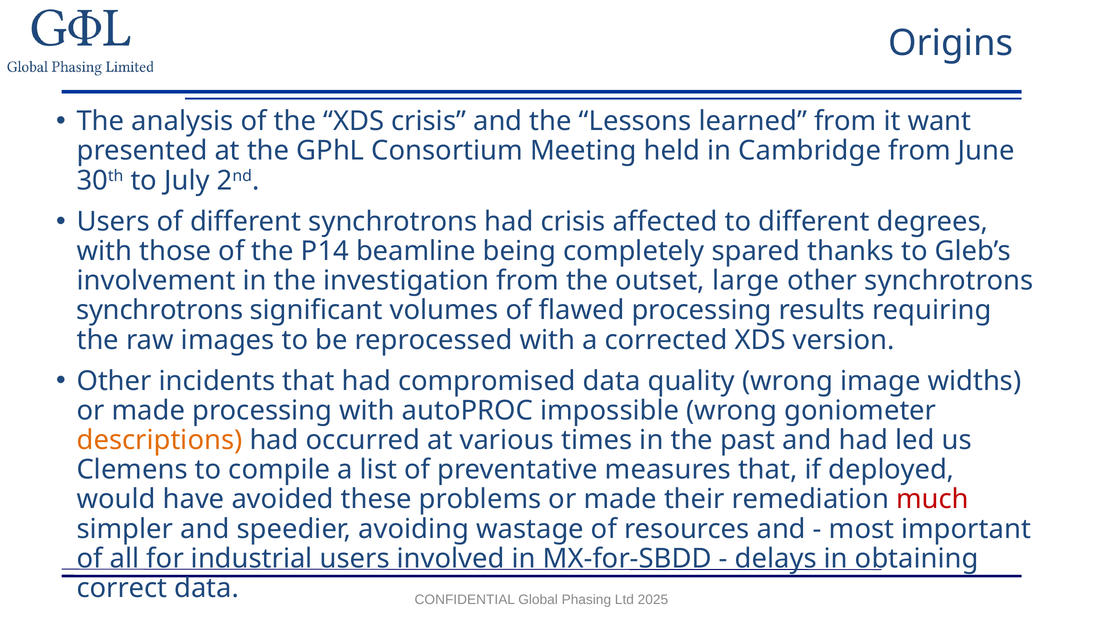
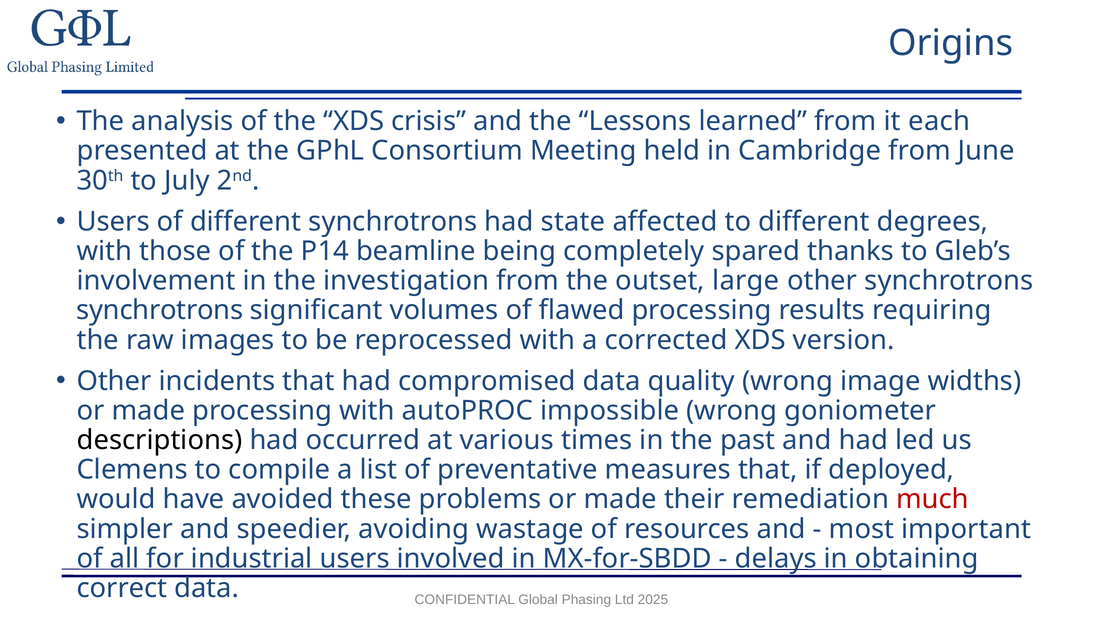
want: want -> each (939, 121)
had crisis: crisis -> state (573, 222)
descriptions colour: orange -> black (160, 440)
